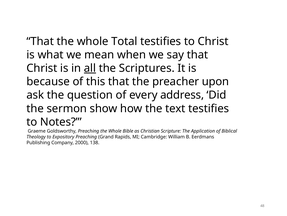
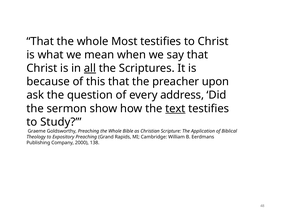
Total: Total -> Most (124, 41)
text underline: none -> present (175, 108)
Notes: Notes -> Study (61, 122)
